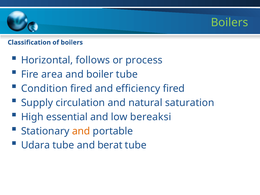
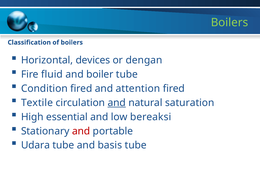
follows: follows -> devices (93, 60)
process: process -> dengan (144, 60)
area: area -> fluid (52, 74)
efficiency: efficiency -> attention (138, 89)
Supply: Supply -> Textile (37, 103)
and underline: none -> present (117, 103)
and colour: orange -> red (81, 131)
berat: berat -> basis (110, 145)
